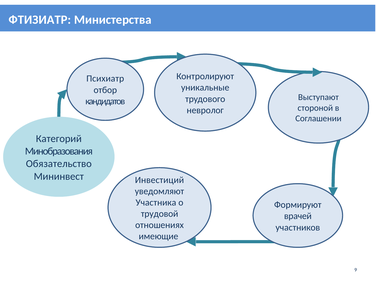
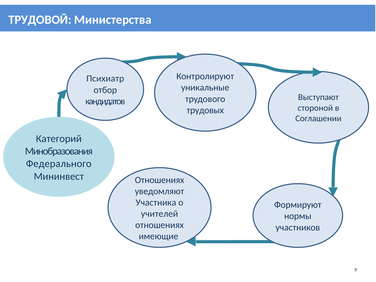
ФТИЗИАТР: ФТИЗИАТР -> ТРУДОВОЙ (40, 20)
невролог: невролог -> трудовых (205, 110)
Обязательство: Обязательство -> Федерального (59, 164)
Инвестиций: Инвестиций -> Отношениях (160, 180)
трудовой: трудовой -> учителей (159, 214)
врачей: врачей -> нормы (298, 216)
